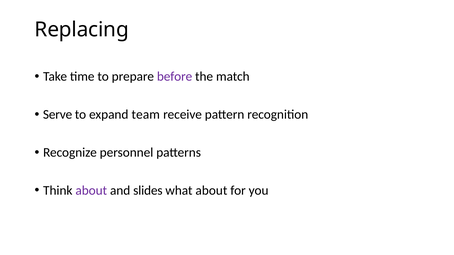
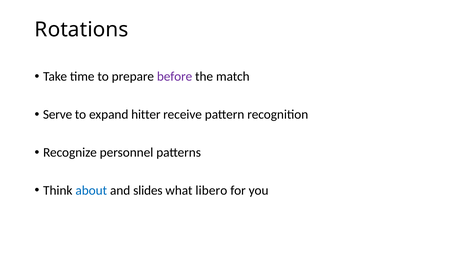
Replacing: Replacing -> Rotations (82, 30)
team: team -> hitter (146, 115)
about colour: purple -> blue (91, 191)
what about: about -> libero (211, 191)
